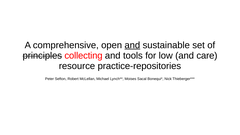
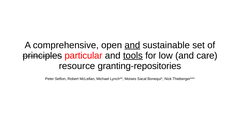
collecting: collecting -> particular (83, 56)
tools underline: none -> present (133, 56)
practice-repositories: practice-repositories -> granting-repositories (139, 66)
